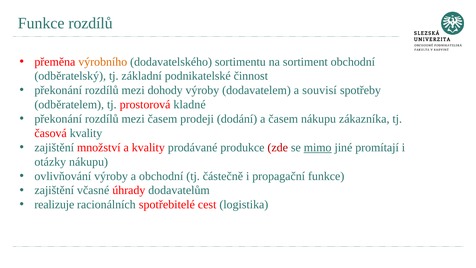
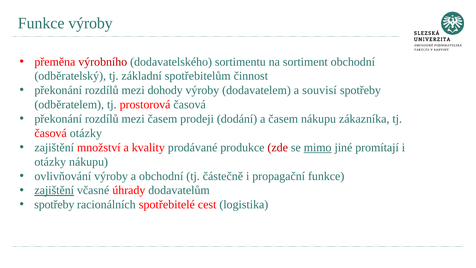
Funkce rozdílů: rozdílů -> výroby (91, 23)
výrobního colour: orange -> red (103, 62)
podnikatelské: podnikatelské -> spotřebitelům (198, 76)
prostorová kladné: kladné -> časová (190, 105)
časová kvality: kvality -> otázky (86, 133)
zajištění underline: none -> present (54, 190)
realizuje: realizuje -> spotřeby (54, 205)
